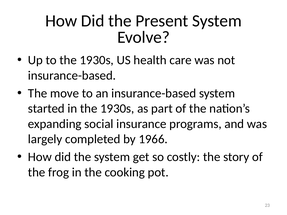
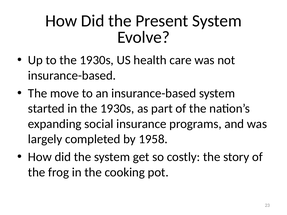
1966: 1966 -> 1958 (153, 139)
